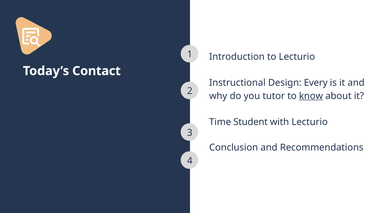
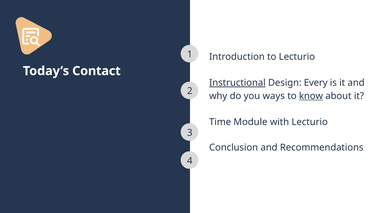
Instructional underline: none -> present (237, 83)
tutor: tutor -> ways (274, 96)
Student: Student -> Module (250, 122)
